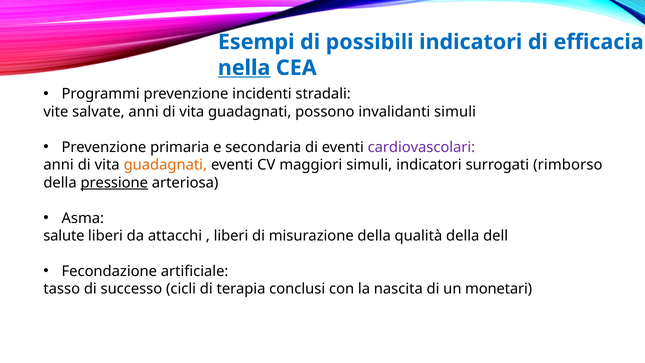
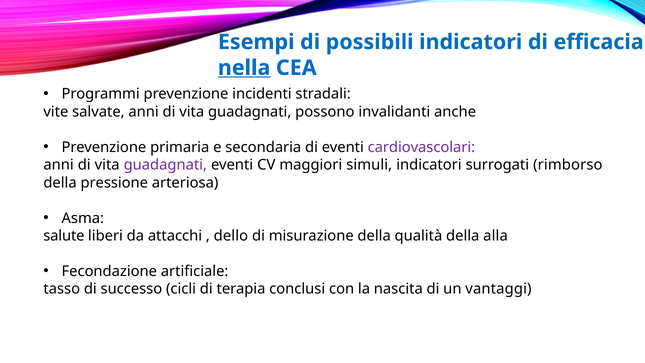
invalidanti simuli: simuli -> anche (455, 112)
guadagnati colour: orange -> purple (165, 165)
pressione underline: present -> none (114, 183)
liberi: liberi -> dello (231, 236)
dell: dell -> alla (496, 236)
monetari: monetari -> vantaggi (498, 289)
